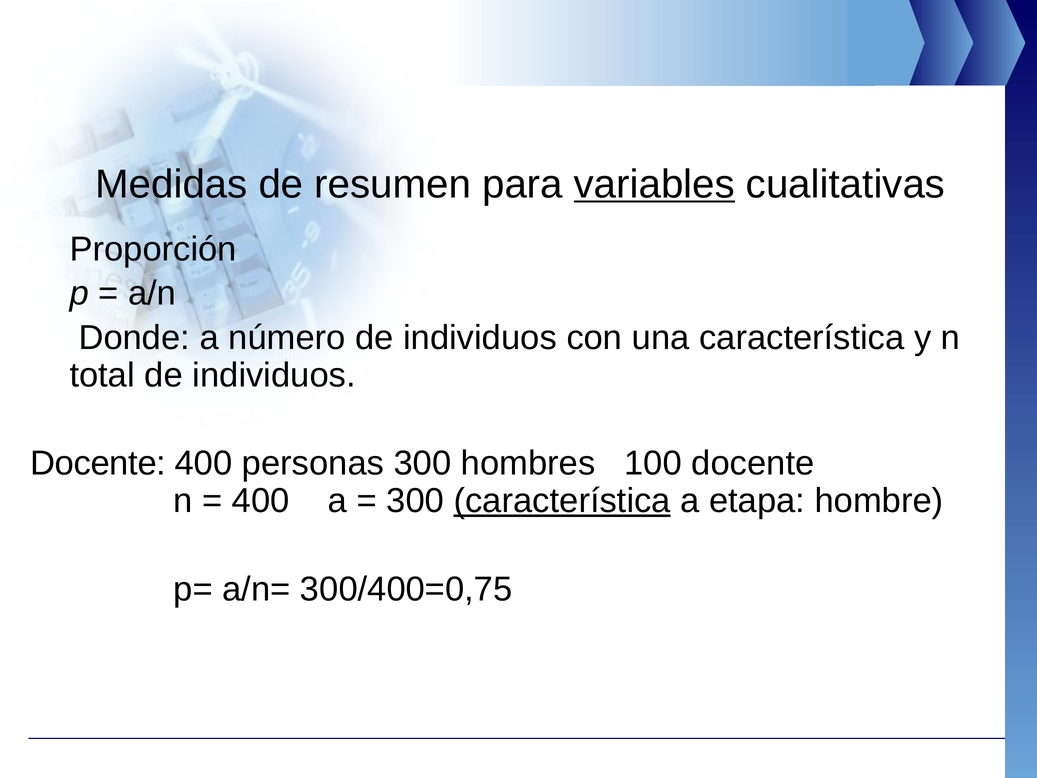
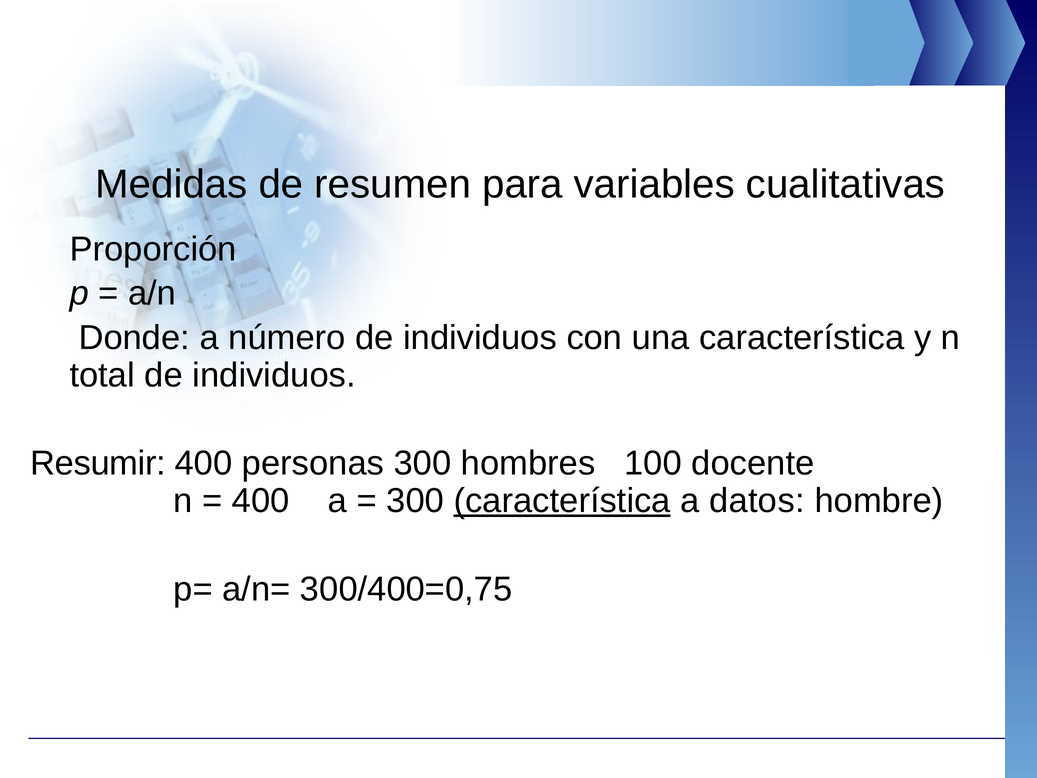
variables underline: present -> none (654, 184)
Docente: Docente -> Resumir (98, 463)
etapa: etapa -> datos (757, 501)
